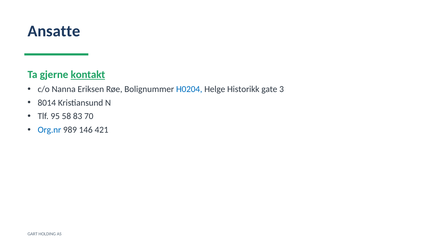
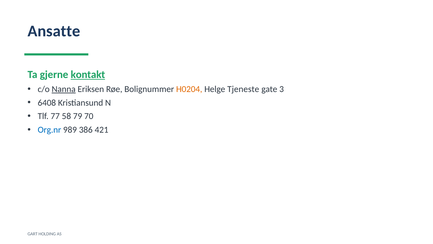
Nanna underline: none -> present (64, 89)
H0204 colour: blue -> orange (189, 89)
Historikk: Historikk -> Tjeneste (243, 89)
8014: 8014 -> 6408 (47, 103)
95: 95 -> 77 (55, 116)
83: 83 -> 79 (78, 116)
146: 146 -> 386 (86, 130)
